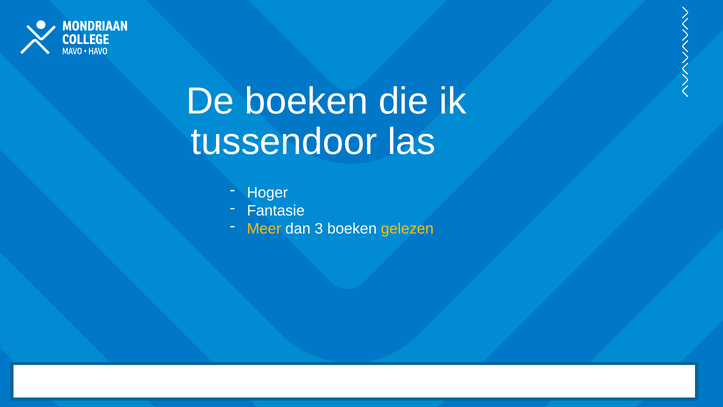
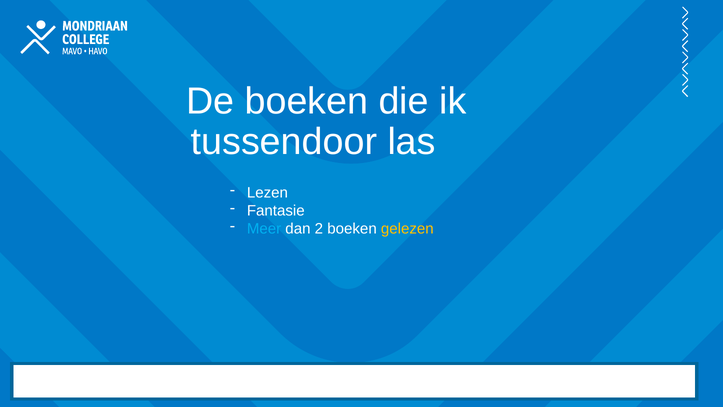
Hoger: Hoger -> Lezen (267, 193)
Meer colour: yellow -> light blue (264, 229)
3: 3 -> 2 (319, 229)
